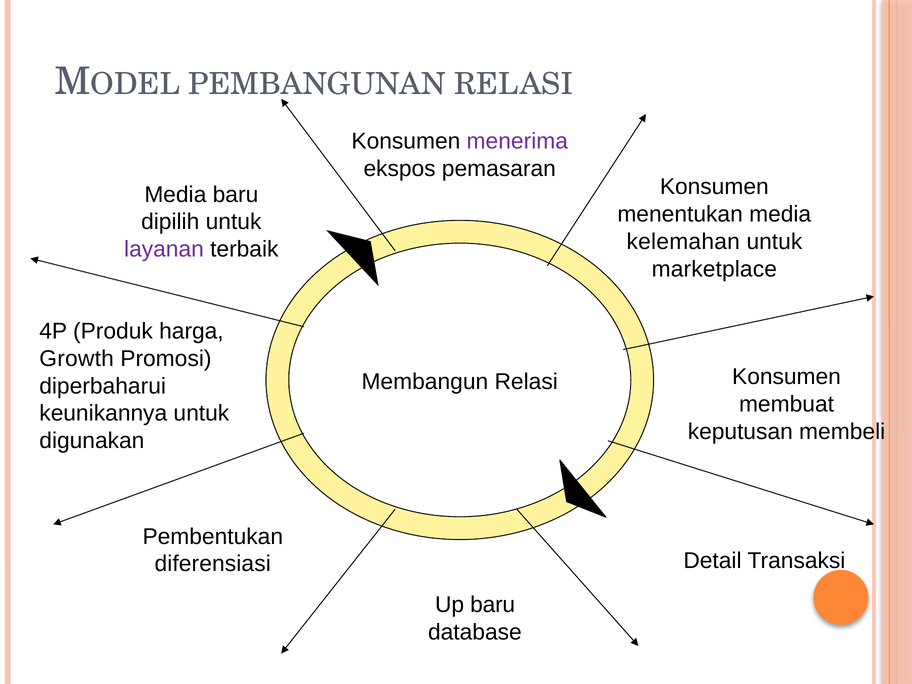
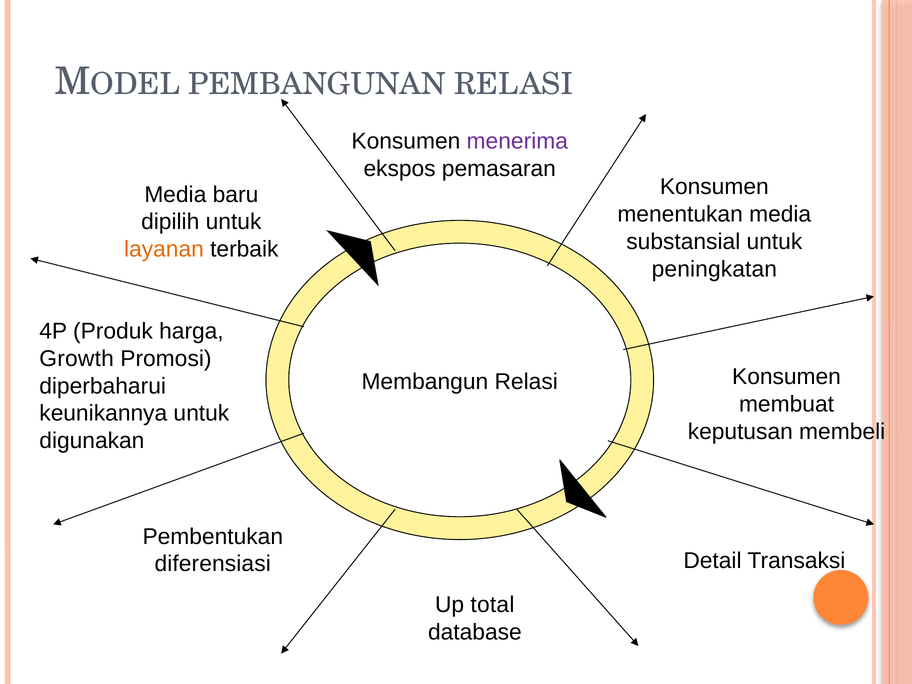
kelemahan: kelemahan -> substansial (683, 242)
layanan colour: purple -> orange (164, 249)
marketplace: marketplace -> peningkatan (714, 269)
Up baru: baru -> total (492, 605)
